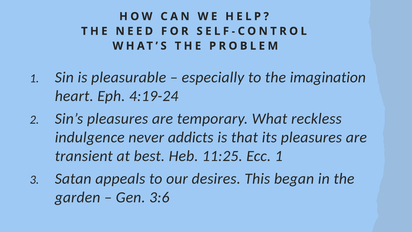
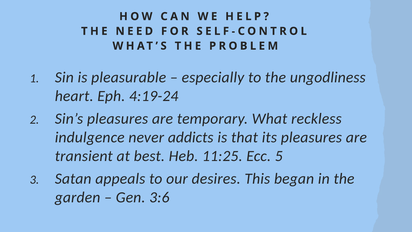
imagination: imagination -> ungodliness (328, 77)
Ecc 1: 1 -> 5 (279, 156)
